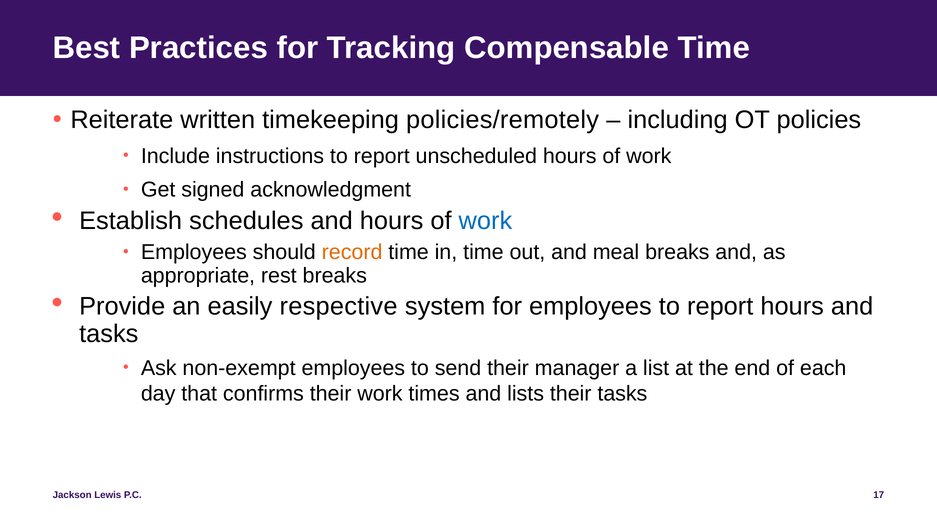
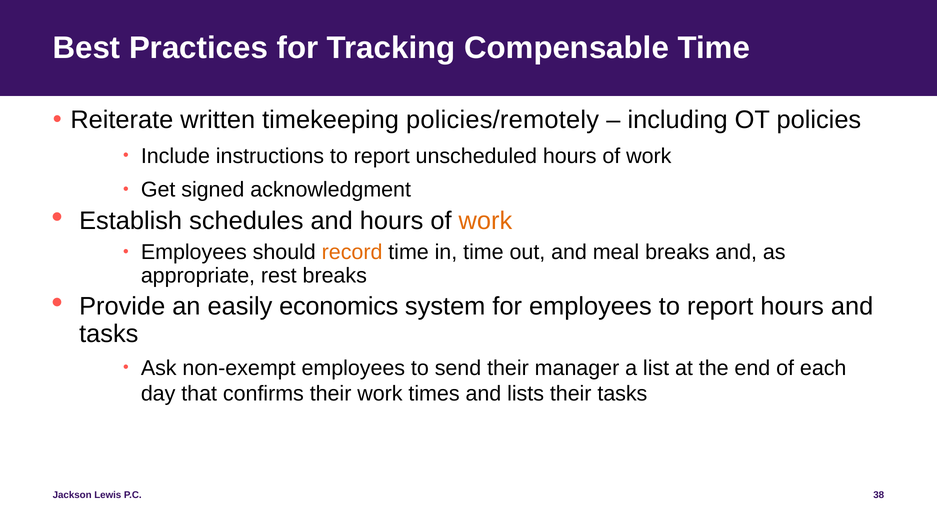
work colour: blue -> orange (485, 221)
respective: respective -> economics (339, 307)
17: 17 -> 38 (879, 495)
